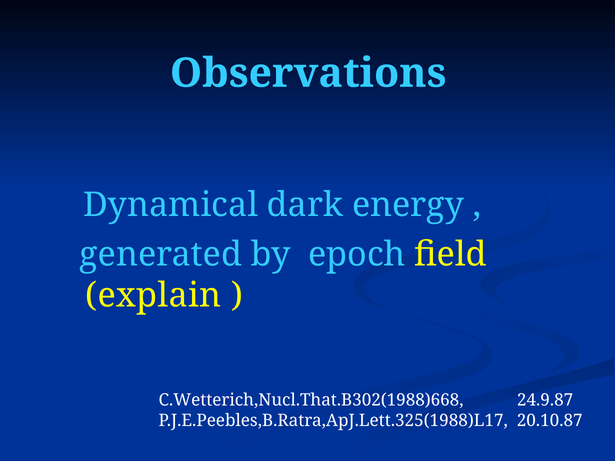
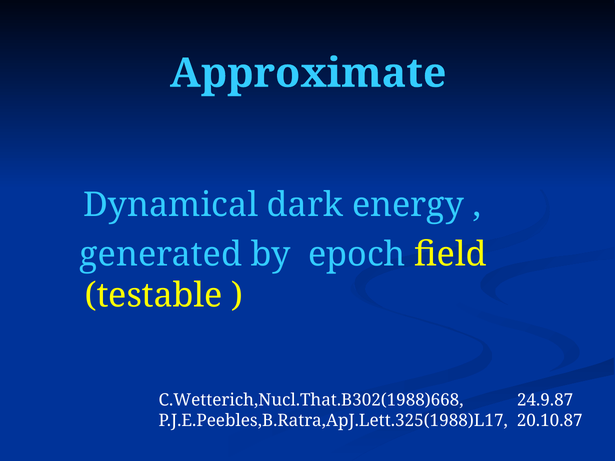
Observations: Observations -> Approximate (308, 73)
explain: explain -> testable (154, 296)
